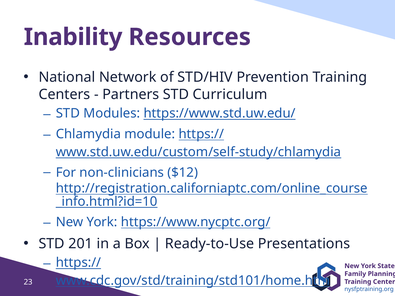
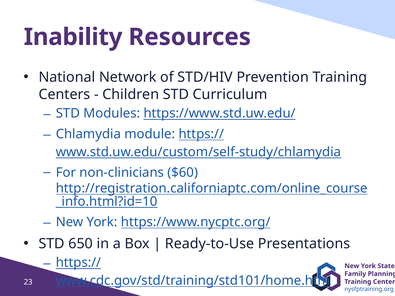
Partners: Partners -> Children (131, 94)
$12: $12 -> $60 (183, 173)
201: 201 -> 650 (81, 244)
